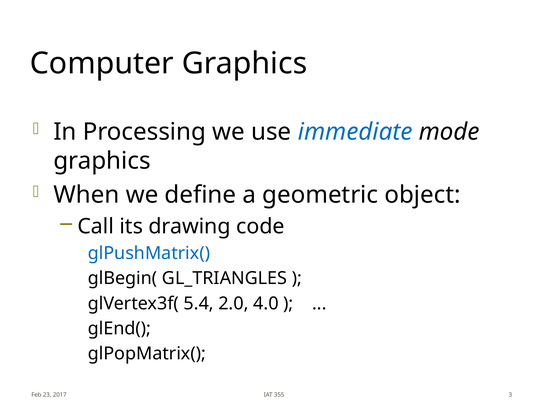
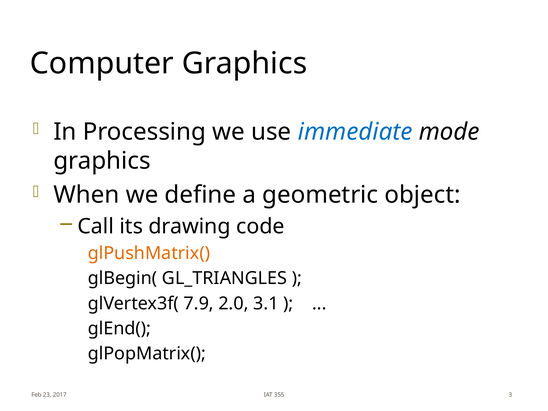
glPushMatrix( colour: blue -> orange (149, 253)
5.4: 5.4 -> 7.9 (199, 303)
4.0: 4.0 -> 3.1 (266, 303)
